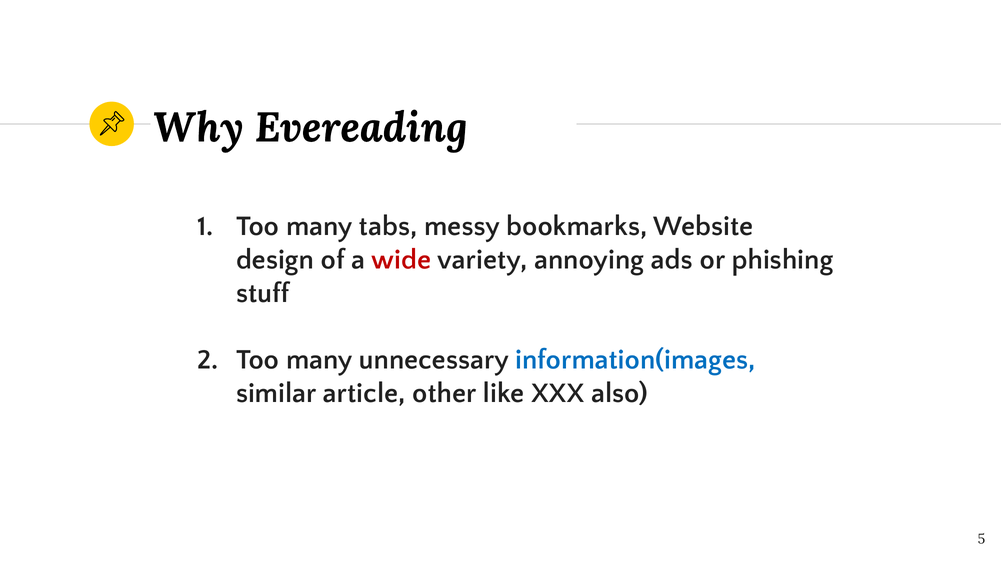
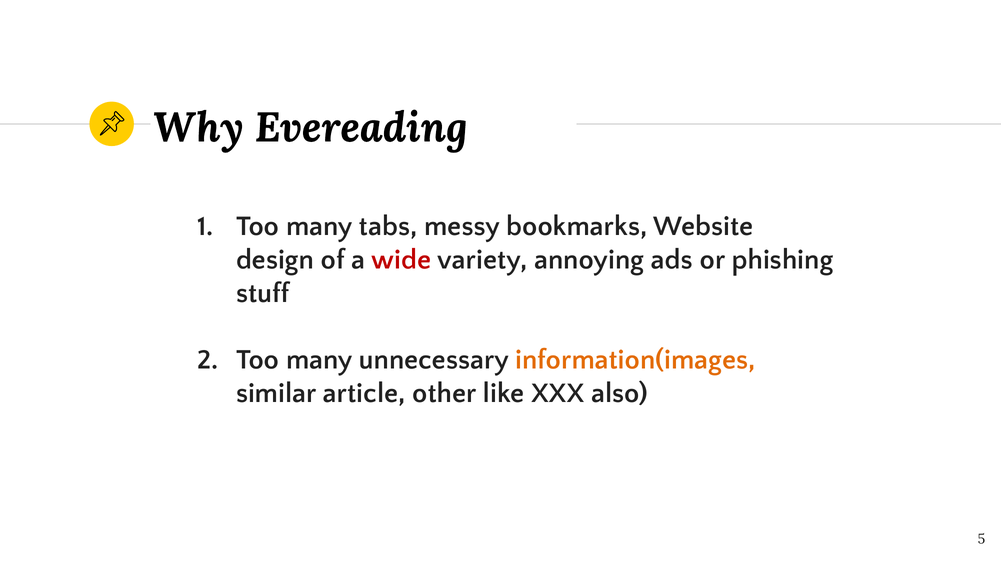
information(images colour: blue -> orange (635, 360)
